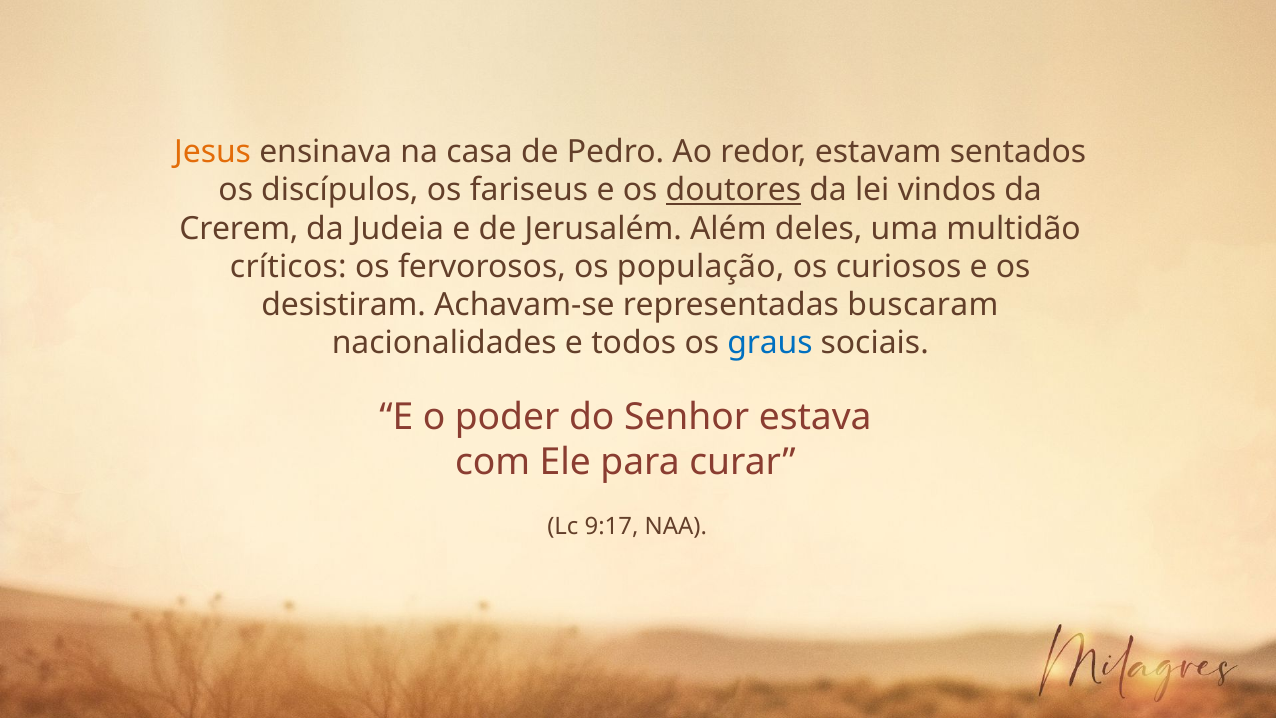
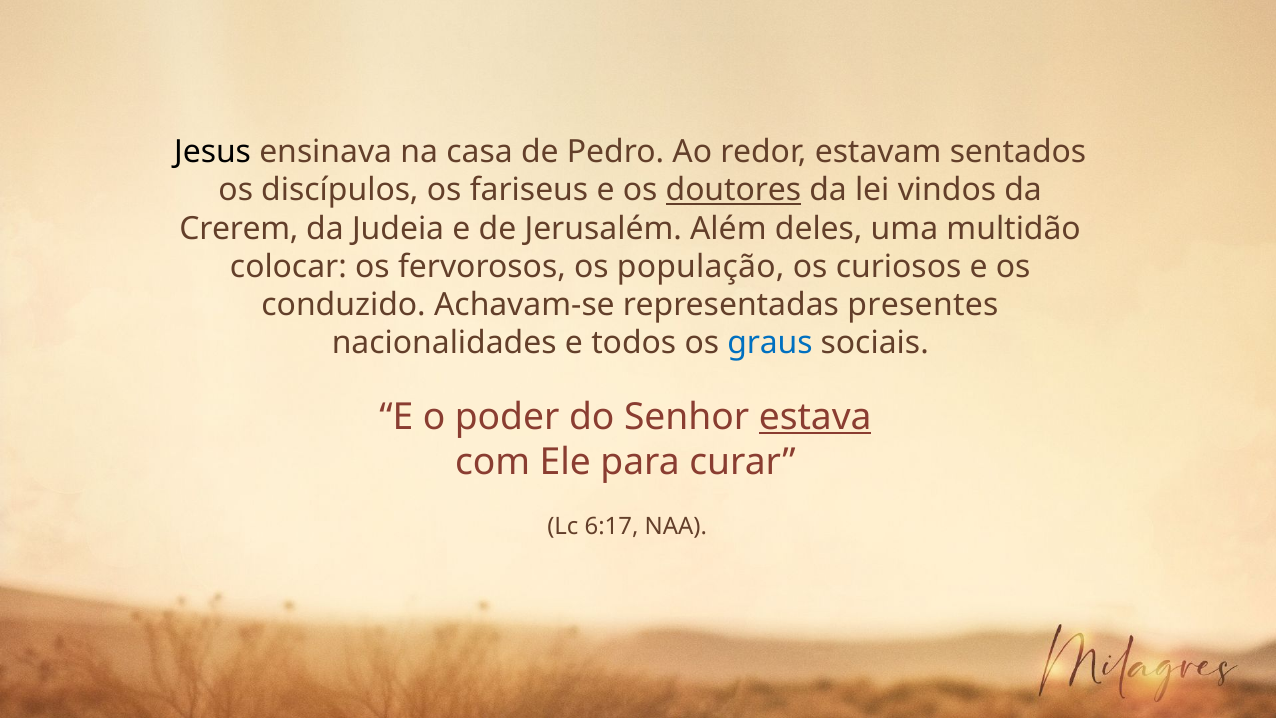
Jesus colour: orange -> black (213, 152)
críticos: críticos -> colocar (288, 267)
desistiram: desistiram -> conduzido (344, 305)
buscaram: buscaram -> presentes (923, 305)
estava underline: none -> present (815, 417)
9:17: 9:17 -> 6:17 (612, 526)
